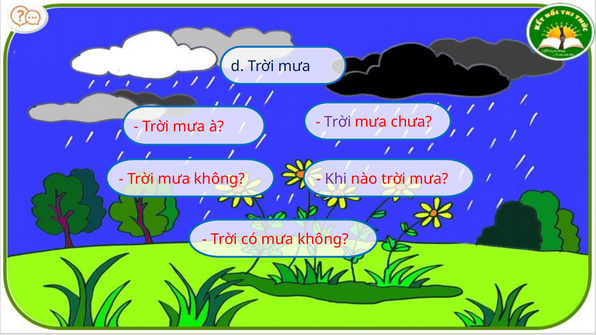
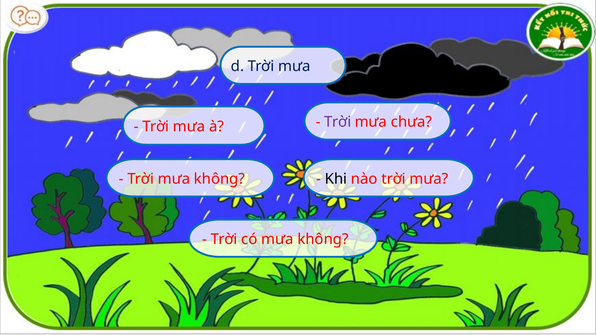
Khi colour: purple -> black (336, 179)
